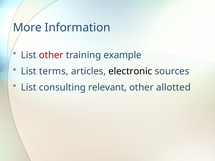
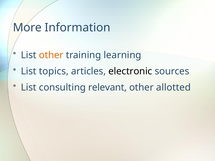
other colour: red -> orange (51, 55)
example: example -> learning (122, 55)
terms: terms -> topics (54, 71)
